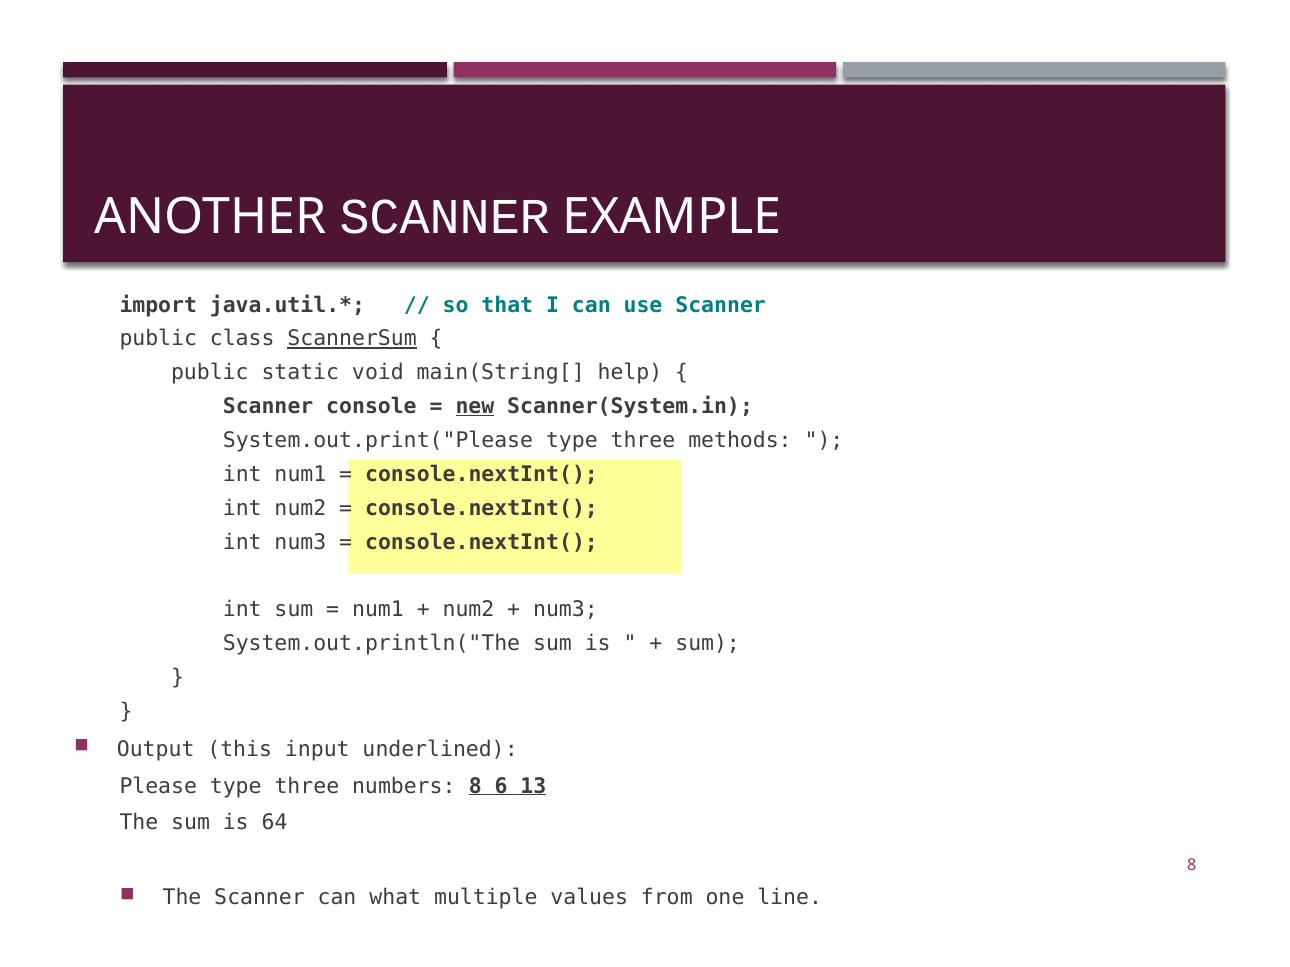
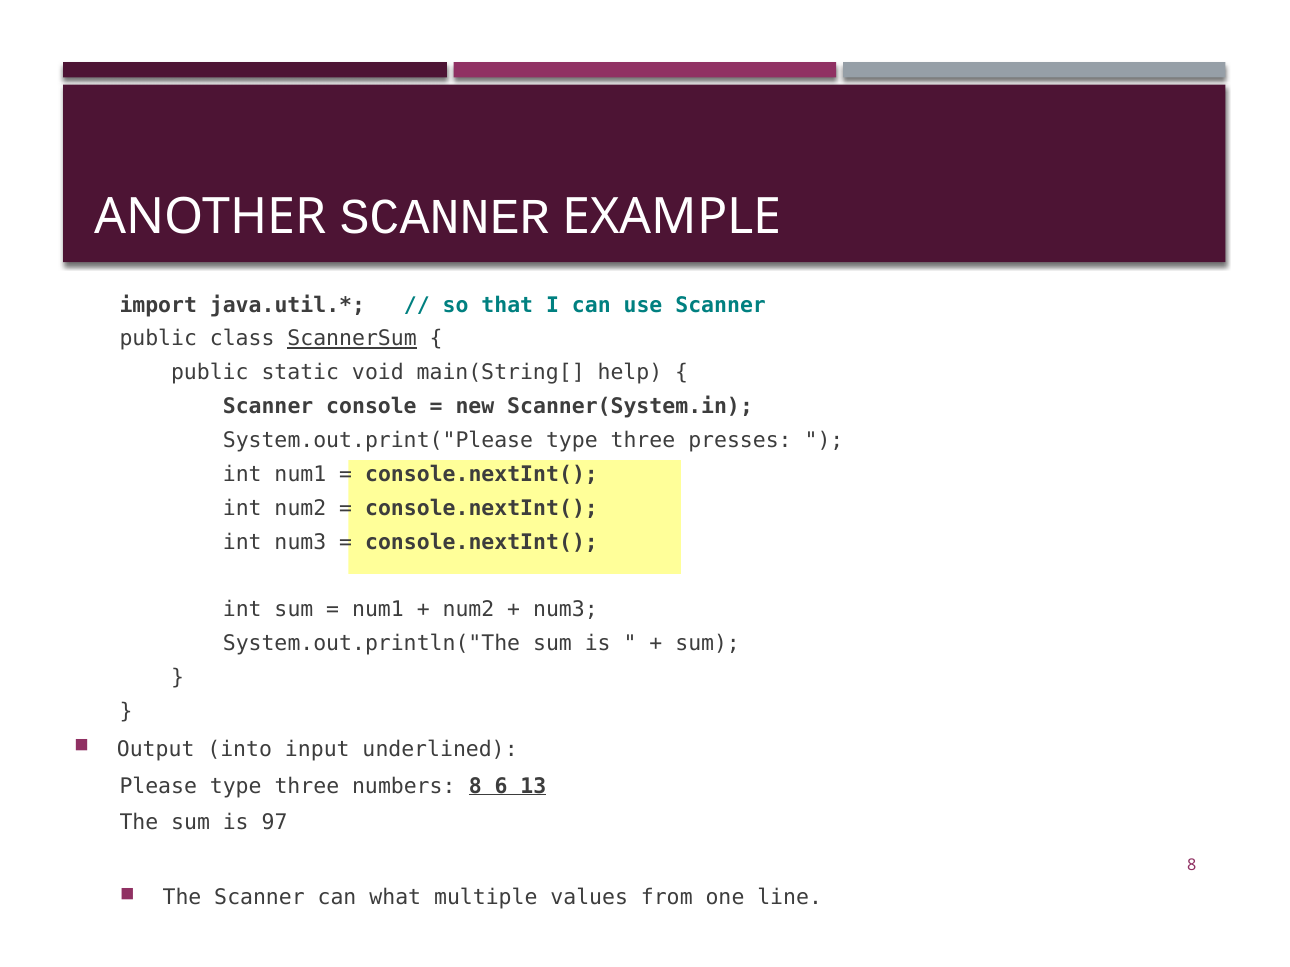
new underline: present -> none (475, 407)
methods: methods -> presses (740, 441)
this: this -> into (240, 750)
64: 64 -> 97 (275, 823)
